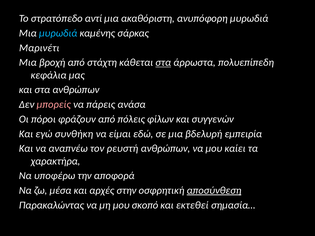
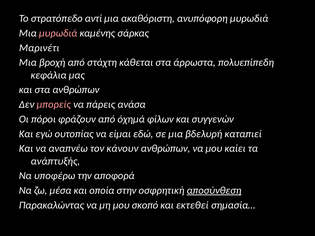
μυρωδιά colour: light blue -> pink (58, 33)
στα underline: present -> none (163, 63)
πόλεις: πόλεις -> όχημά (131, 119)
συνθήκη: συνθήκη -> ουτοπίας (74, 134)
εμπειρία: εμπειρία -> καταπιεί (243, 134)
ρευστή: ρευστή -> κάνουν (122, 149)
χαρακτήρα: χαρακτήρα -> ανάπτυξής (55, 161)
αρχές: αρχές -> οποία (102, 191)
